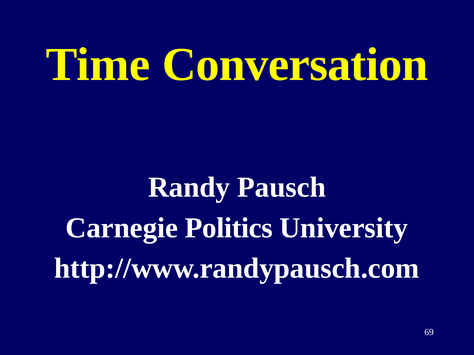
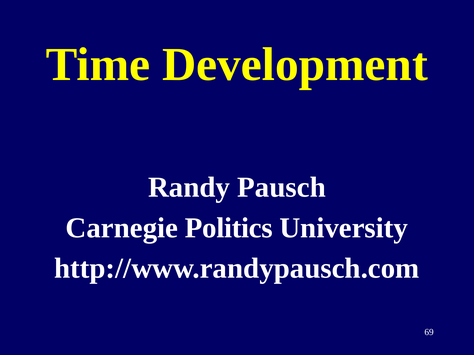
Conversation: Conversation -> Development (295, 65)
